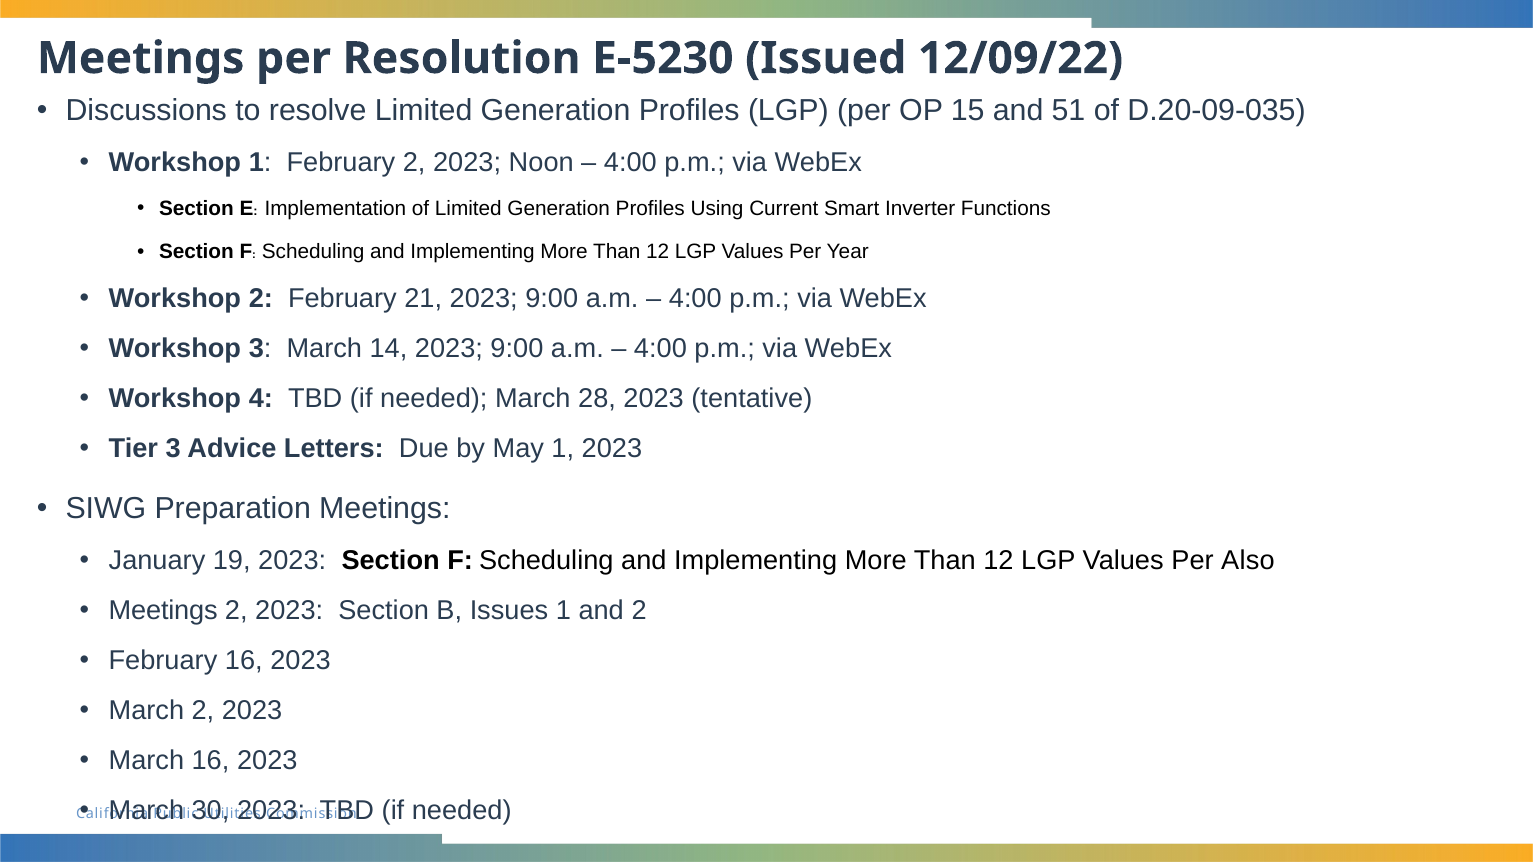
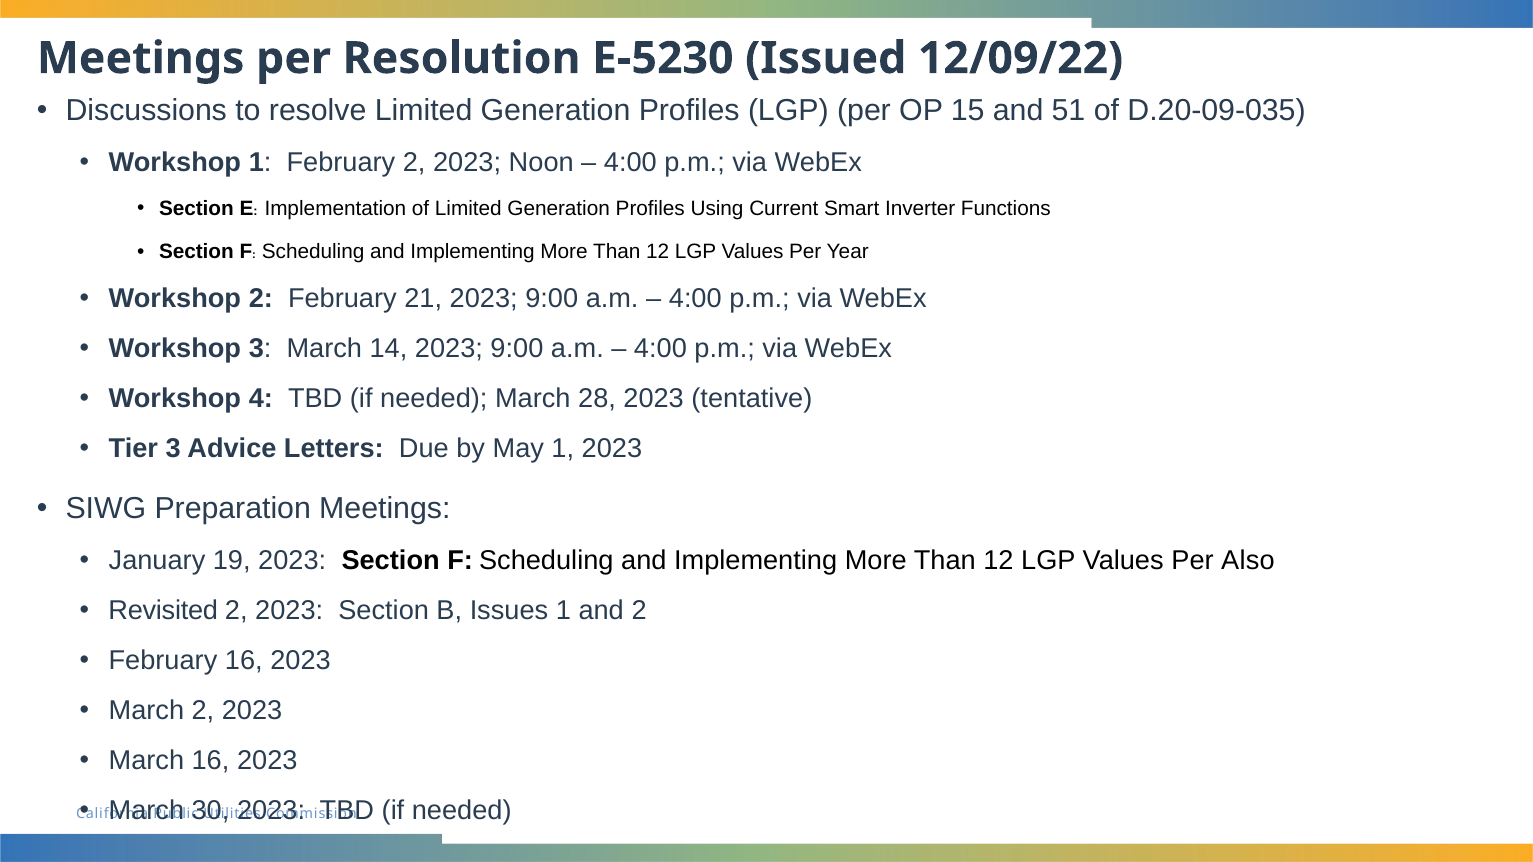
Meetings: Meetings -> Revisited (163, 611)
